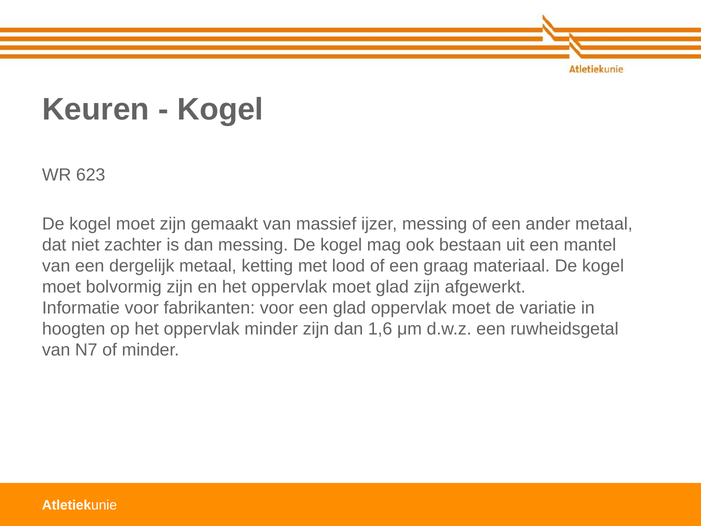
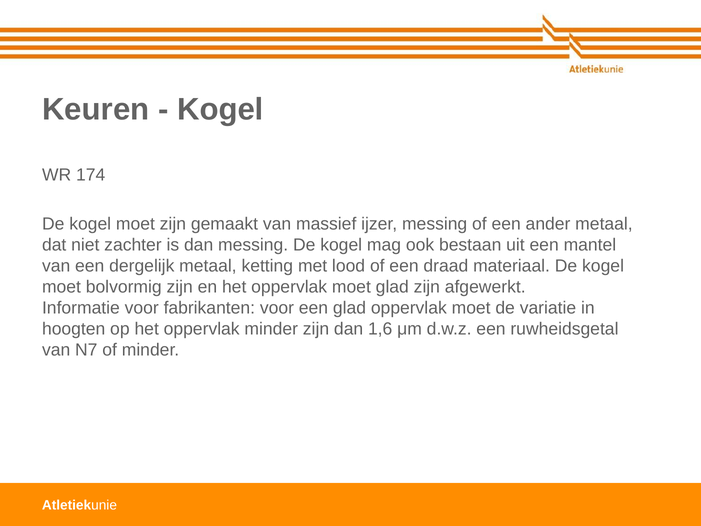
623: 623 -> 174 (91, 175)
graag: graag -> draad (446, 266)
